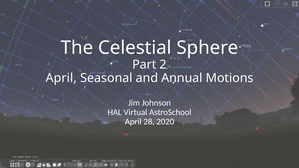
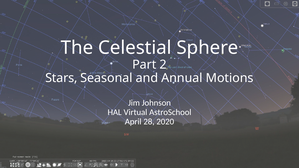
April: April -> Stars (61, 78)
